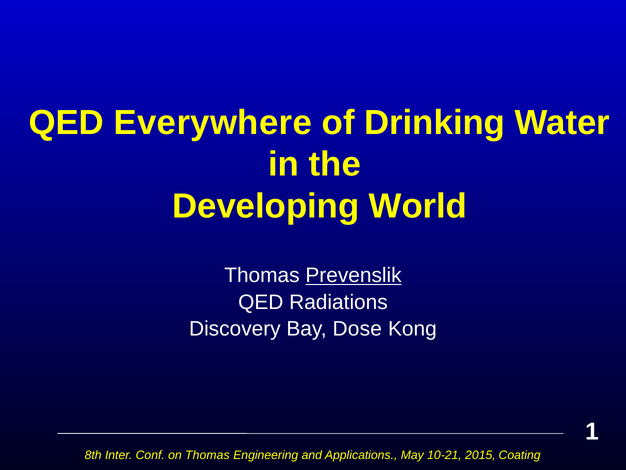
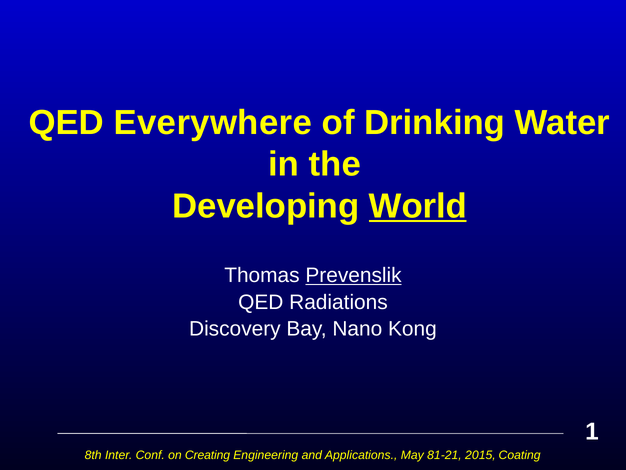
World underline: none -> present (418, 206)
Dose: Dose -> Nano (357, 328)
on Thomas: Thomas -> Creating (208, 455)
10-21: 10-21 -> 81-21 (444, 455)
